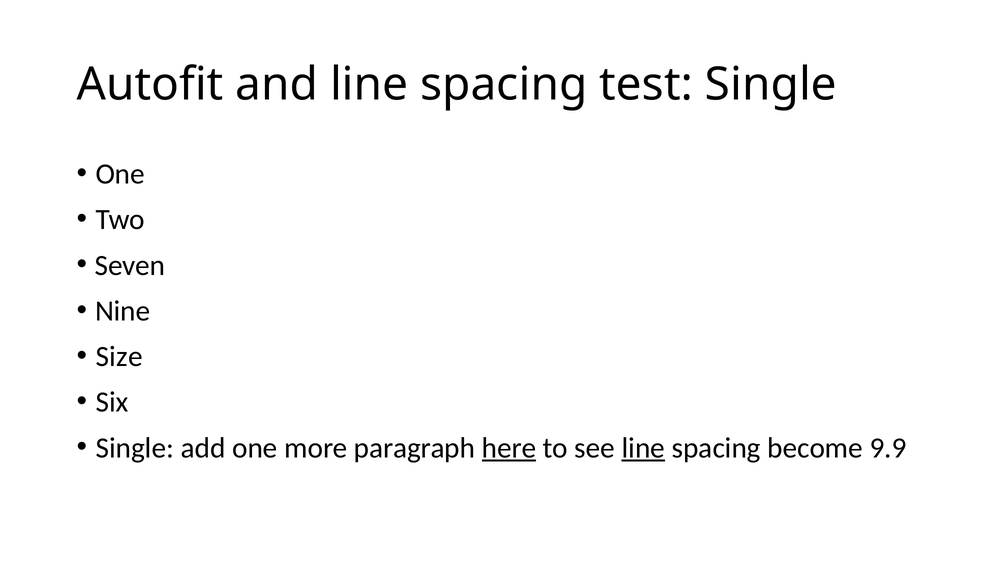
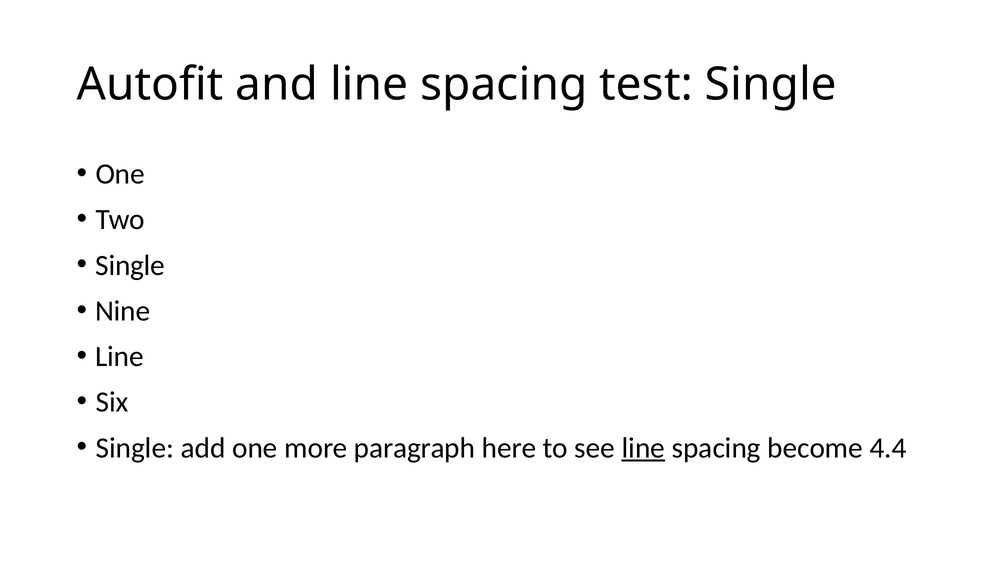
Seven: Seven -> Single (130, 265)
Size: Size -> Line (120, 357)
here underline: present -> none (509, 448)
9.9: 9.9 -> 4.4 (888, 448)
